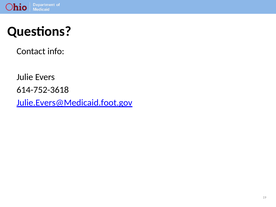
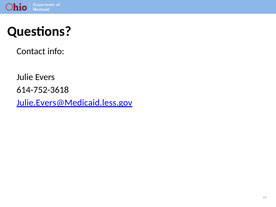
Julie.Evers@Medicaid.foot.gov: Julie.Evers@Medicaid.foot.gov -> Julie.Evers@Medicaid.less.gov (74, 103)
